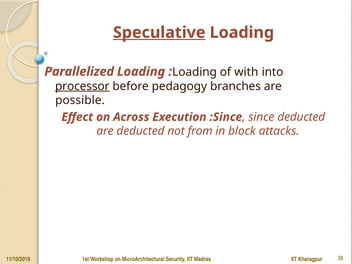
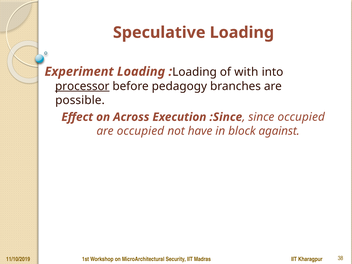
Speculative underline: present -> none (159, 33)
Parallelized: Parallelized -> Experiment (79, 72)
since deducted: deducted -> occupied (301, 117)
are deducted: deducted -> occupied (140, 131)
from: from -> have (200, 131)
attacks: attacks -> against (279, 131)
